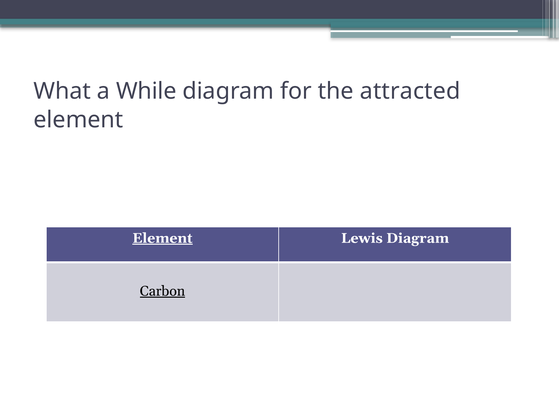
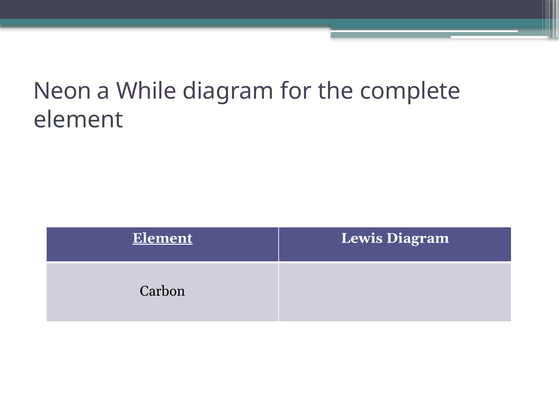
What: What -> Neon (62, 91)
attracted: attracted -> complete (410, 91)
Carbon underline: present -> none (162, 291)
